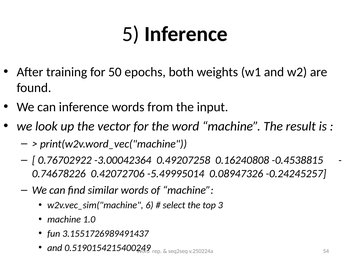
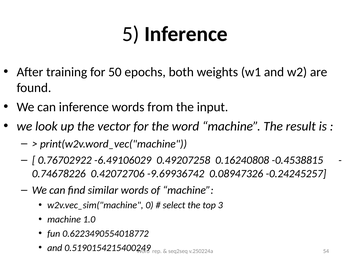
-3.00042364: -3.00042364 -> -6.49106029 (123, 160)
-5.49995014: -5.49995014 -> -9.69936742 (176, 173)
6: 6 -> 0 (150, 205)
3.1551726989491437: 3.1551726989491437 -> 0.6223490554018772 (106, 233)
